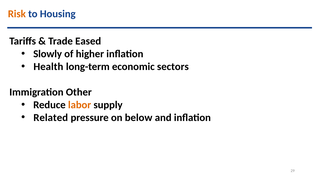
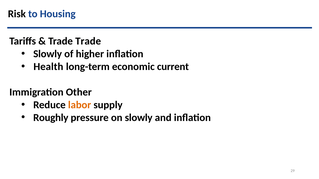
Risk colour: orange -> black (17, 14)
Trade Eased: Eased -> Trade (88, 41)
sectors: sectors -> current (173, 67)
Related: Related -> Roughly (51, 118)
on below: below -> slowly (139, 118)
